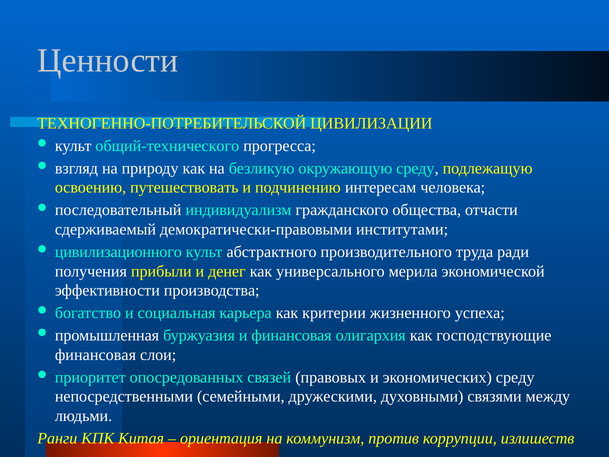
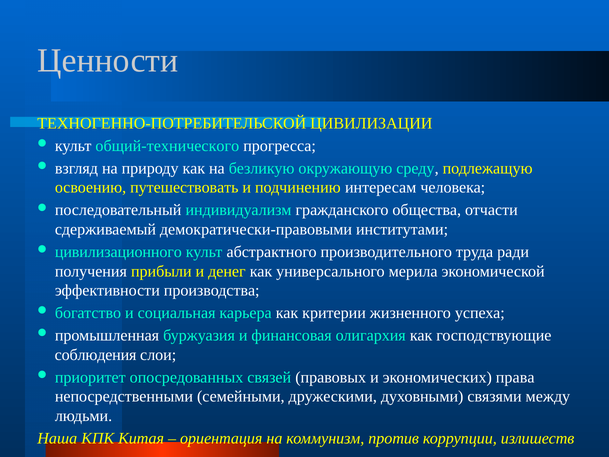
финансовая: финансовая -> соблюдения (96, 355)
экономических среду: среду -> права (515, 377)
Ранги: Ранги -> Наша (57, 438)
